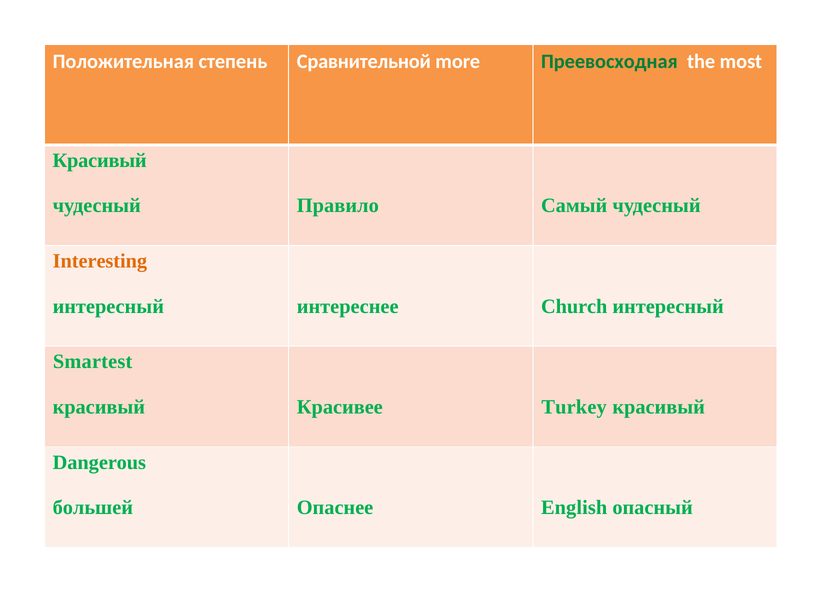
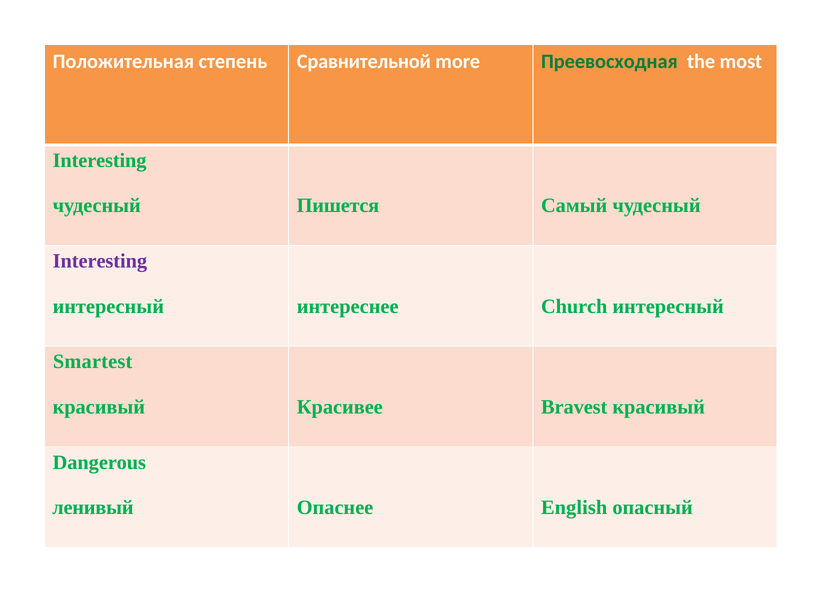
Красивый: Красивый -> Interesting (100, 161)
Правило: Правило -> Пишется (338, 206)
Interesting colour: orange -> purple (100, 261)
Turkey: Turkey -> Bravest (574, 407)
большей: большей -> ленивый (93, 507)
